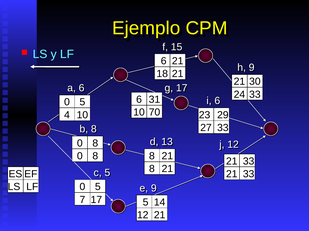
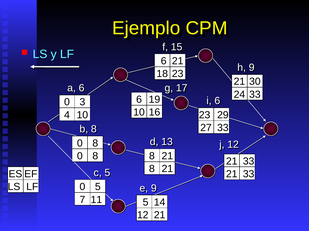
18 21: 21 -> 23 (178, 74)
31: 31 -> 19 (154, 100)
5: 5 -> 3 (82, 102)
70: 70 -> 16 (154, 113)
7 17: 17 -> 11 (96, 200)
